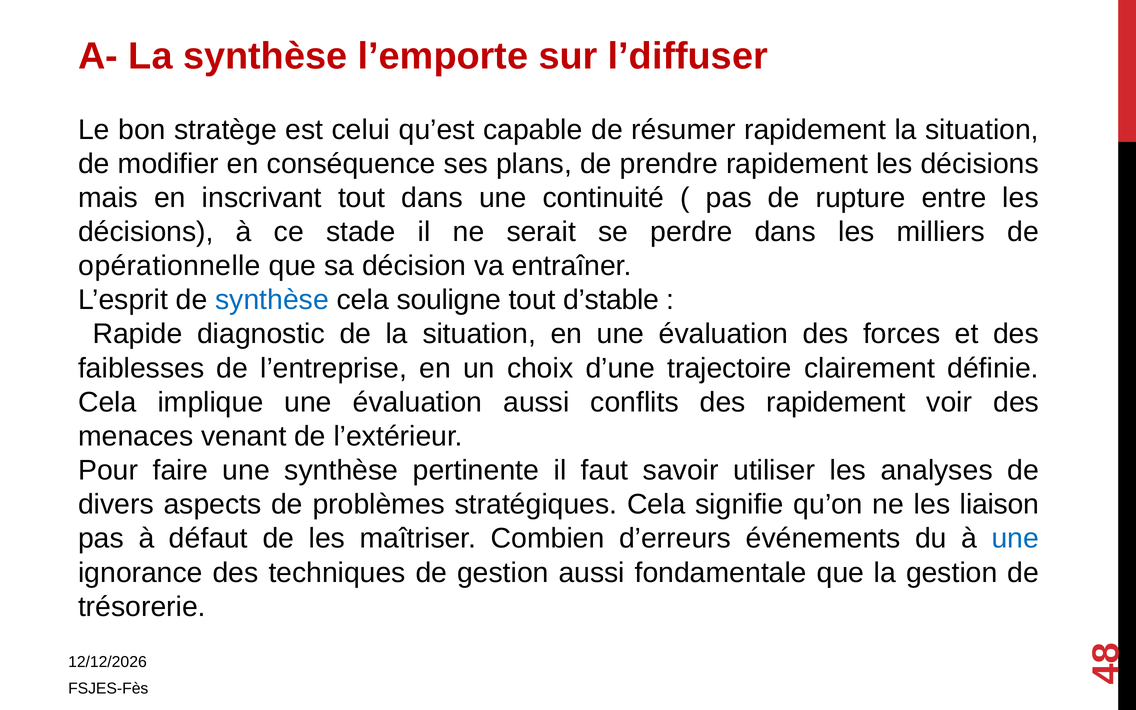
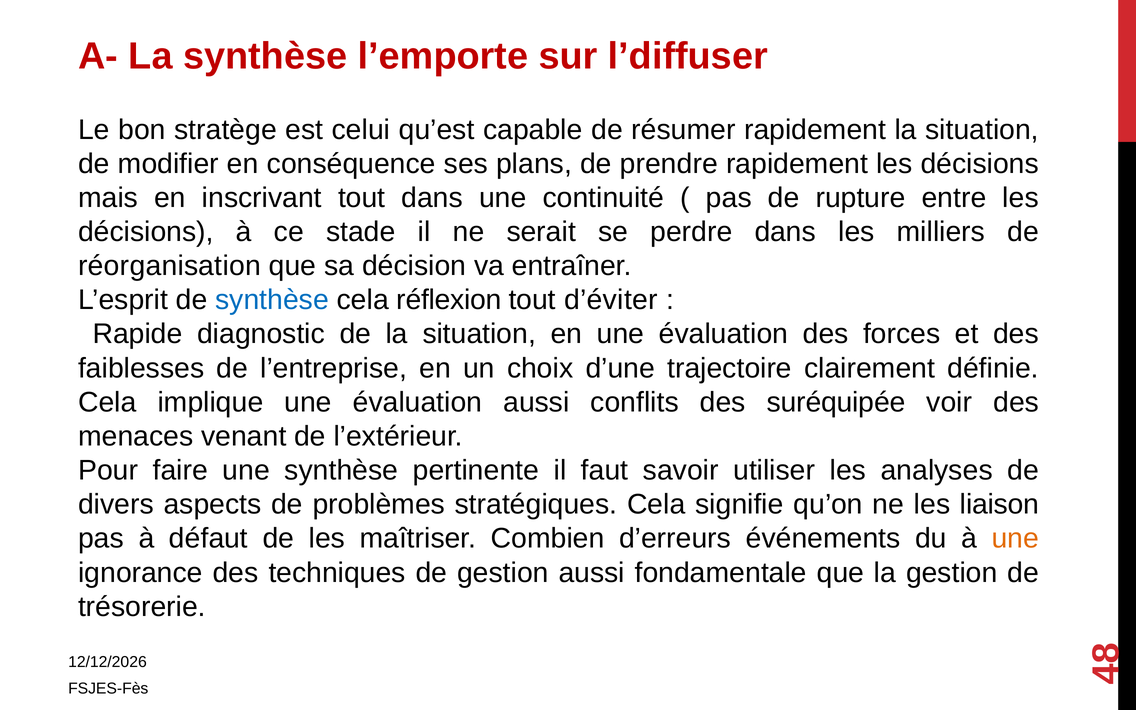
opérationnelle: opérationnelle -> réorganisation (170, 266)
souligne: souligne -> réflexion (449, 300)
d’stable: d’stable -> d’éviter (611, 300)
des rapidement: rapidement -> suréquipée (836, 402)
une colour: blue -> orange (1015, 539)
